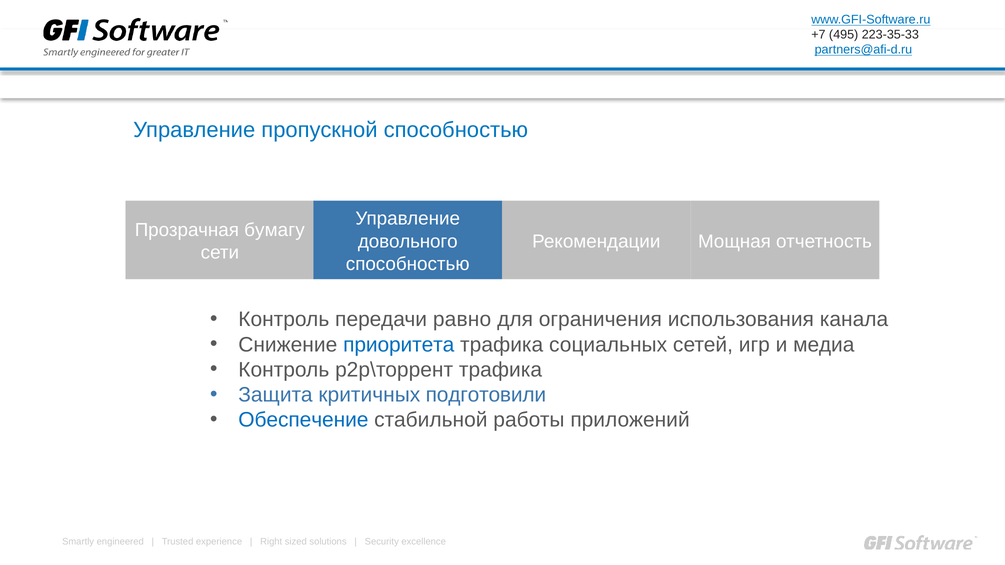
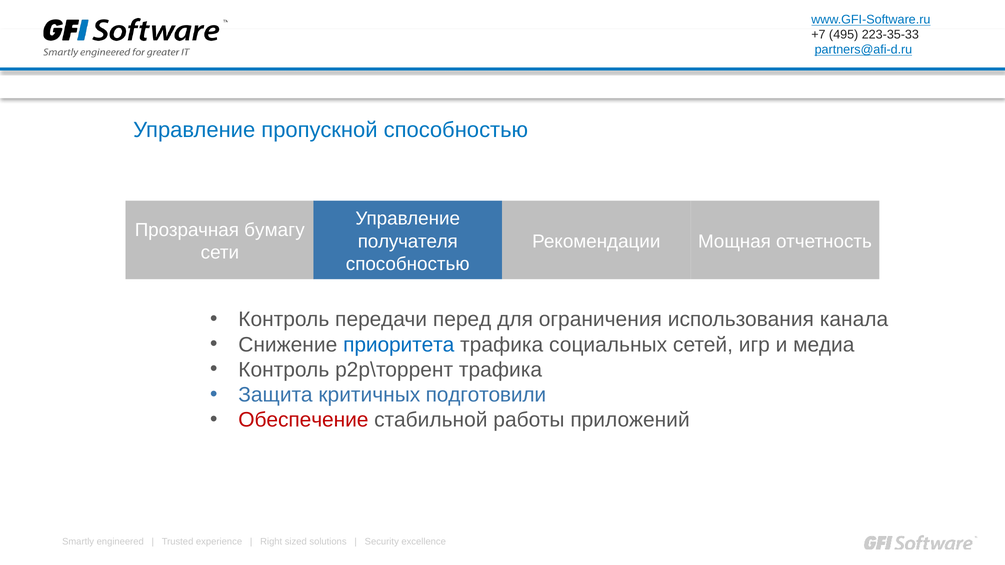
довольного: довольного -> получателя (408, 241)
равно: равно -> перед (462, 320)
Обеспечение colour: blue -> red (303, 420)
